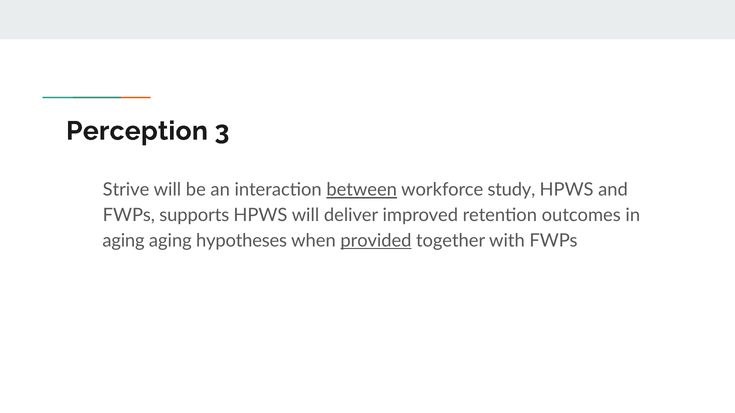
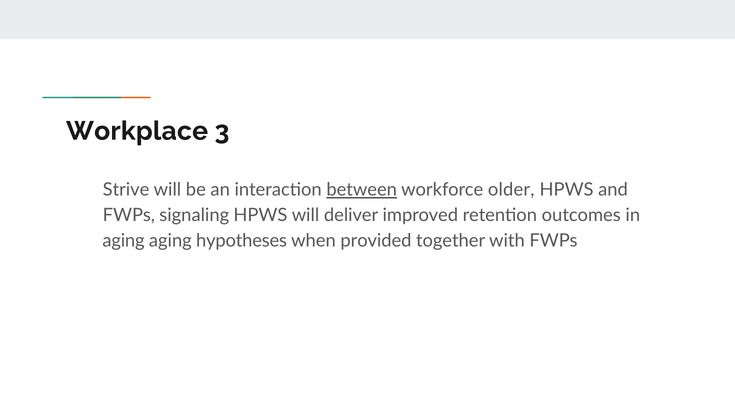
Perception: Perception -> Workplace (137, 131)
study: study -> older (511, 190)
supports: supports -> signaling (194, 215)
provided underline: present -> none (376, 241)
